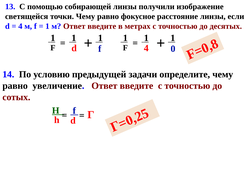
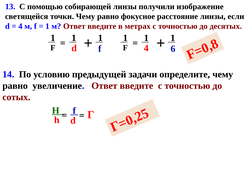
0: 0 -> 6 (173, 49)
